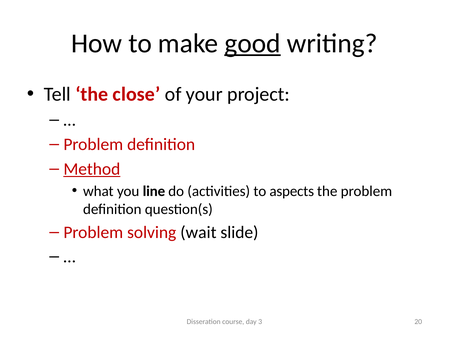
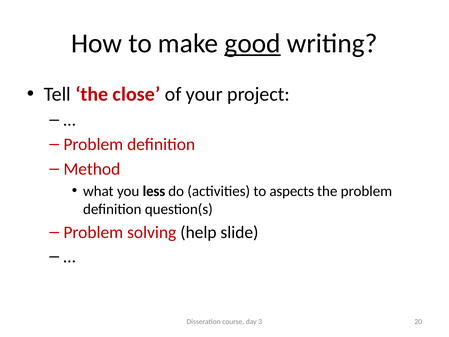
Method underline: present -> none (92, 169)
line: line -> less (154, 191)
wait: wait -> help (198, 232)
